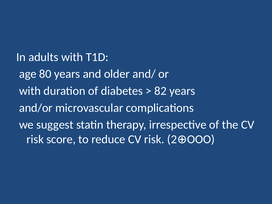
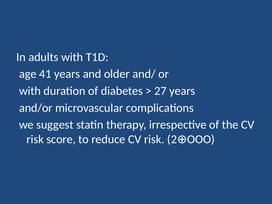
80: 80 -> 41 (45, 74)
82: 82 -> 27 (160, 91)
